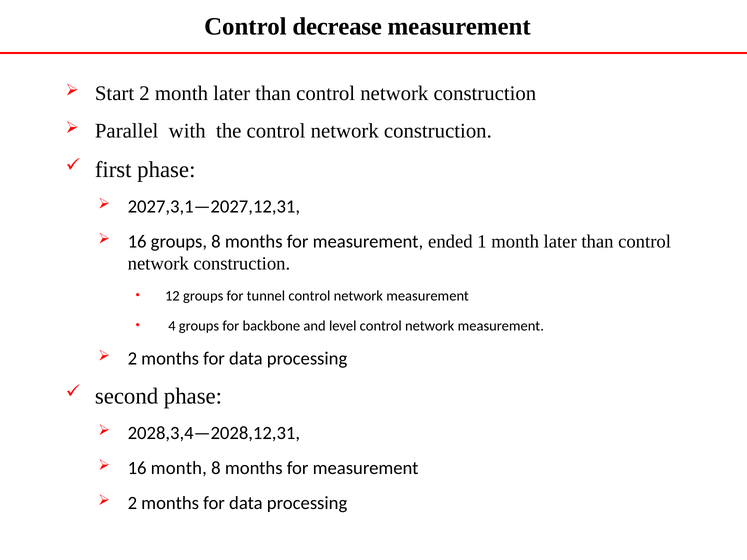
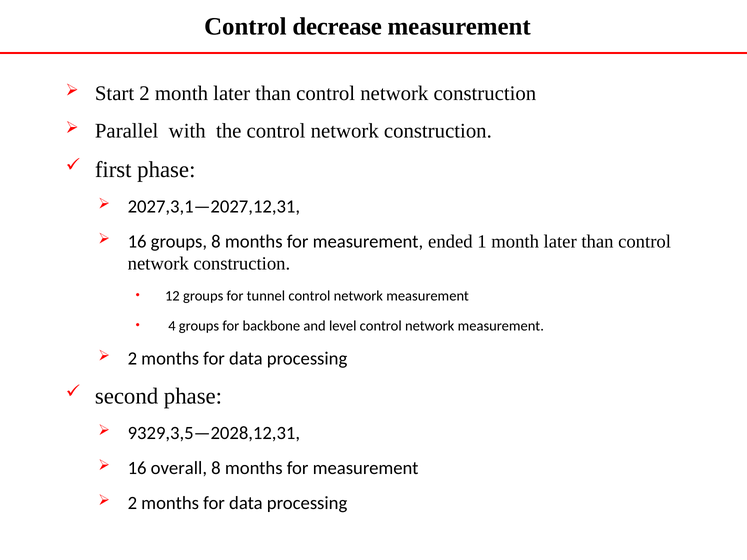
2028,3,4—2028,12,31: 2028,3,4—2028,12,31 -> 9329,3,5—2028,12,31 (214, 433)
16 month: month -> overall (179, 468)
